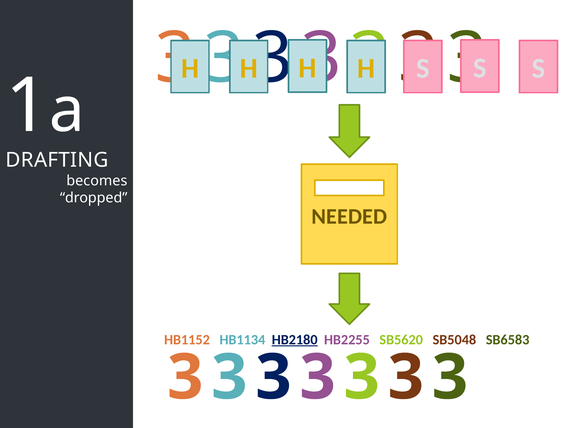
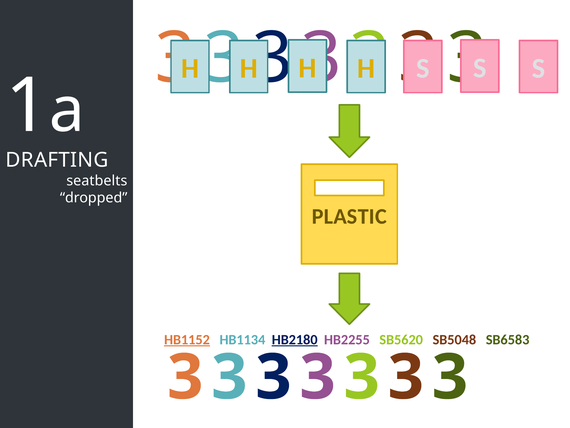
becomes: becomes -> seatbelts (97, 180)
NEEDED: NEEDED -> PLASTIC (349, 216)
HB1152 underline: none -> present (187, 339)
